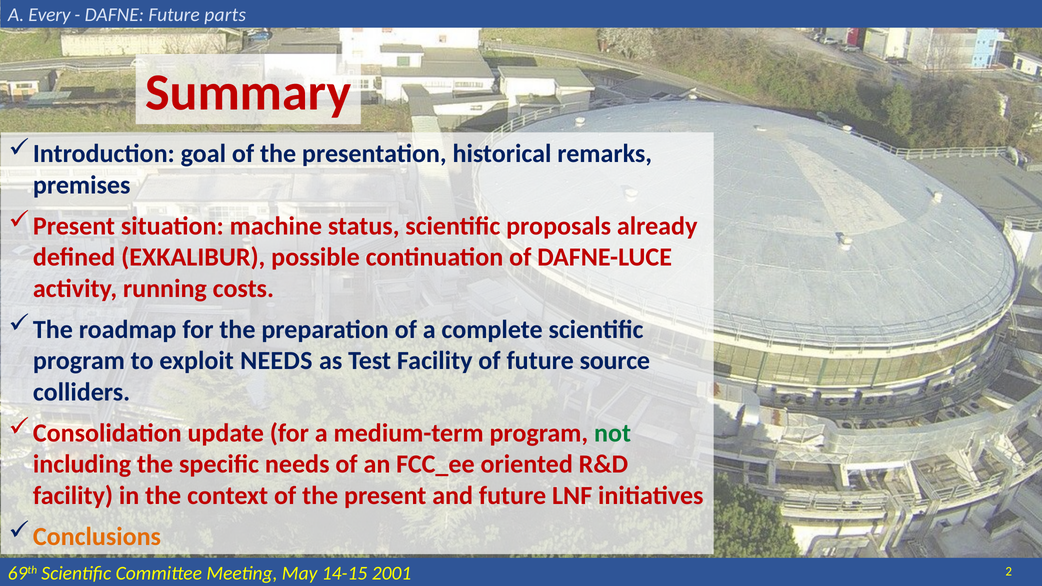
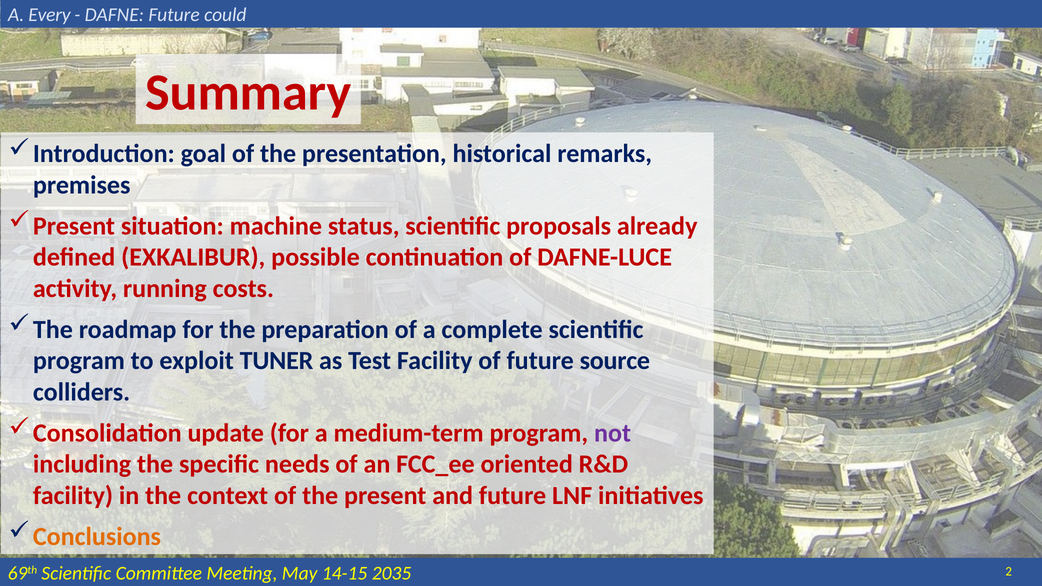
parts: parts -> could (225, 15)
exploit NEEDS: NEEDS -> TUNER (277, 361)
not colour: green -> purple (613, 433)
2001: 2001 -> 2035 (392, 573)
